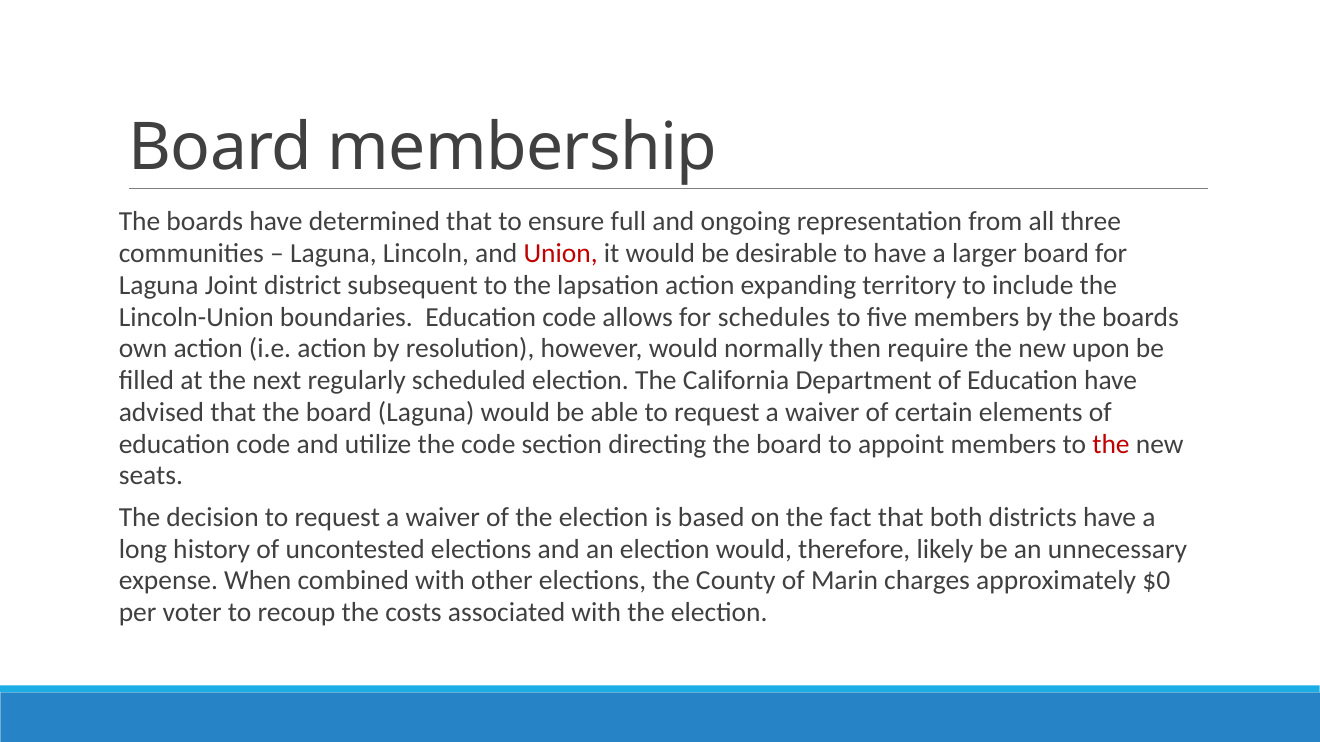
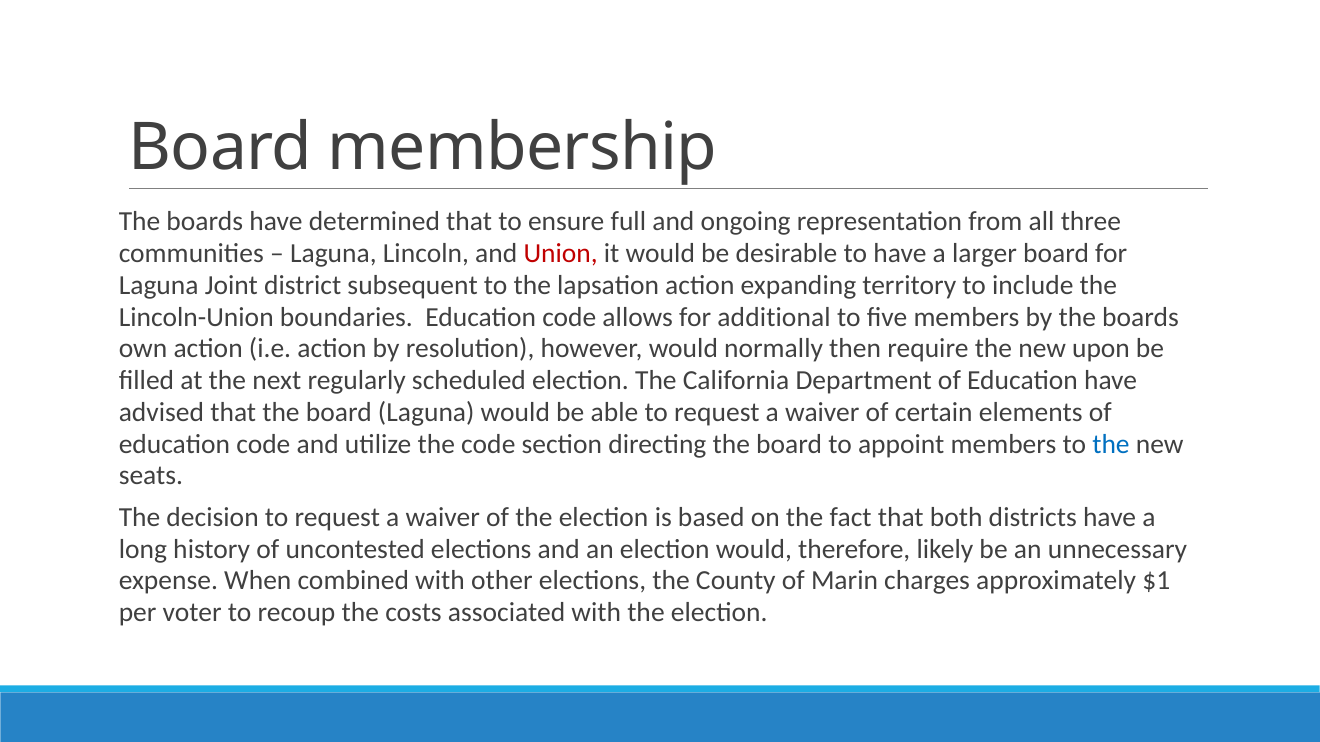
schedules: schedules -> additional (774, 317)
the colour: red -> blue (1111, 444)
$0: $0 -> $1 (1156, 581)
